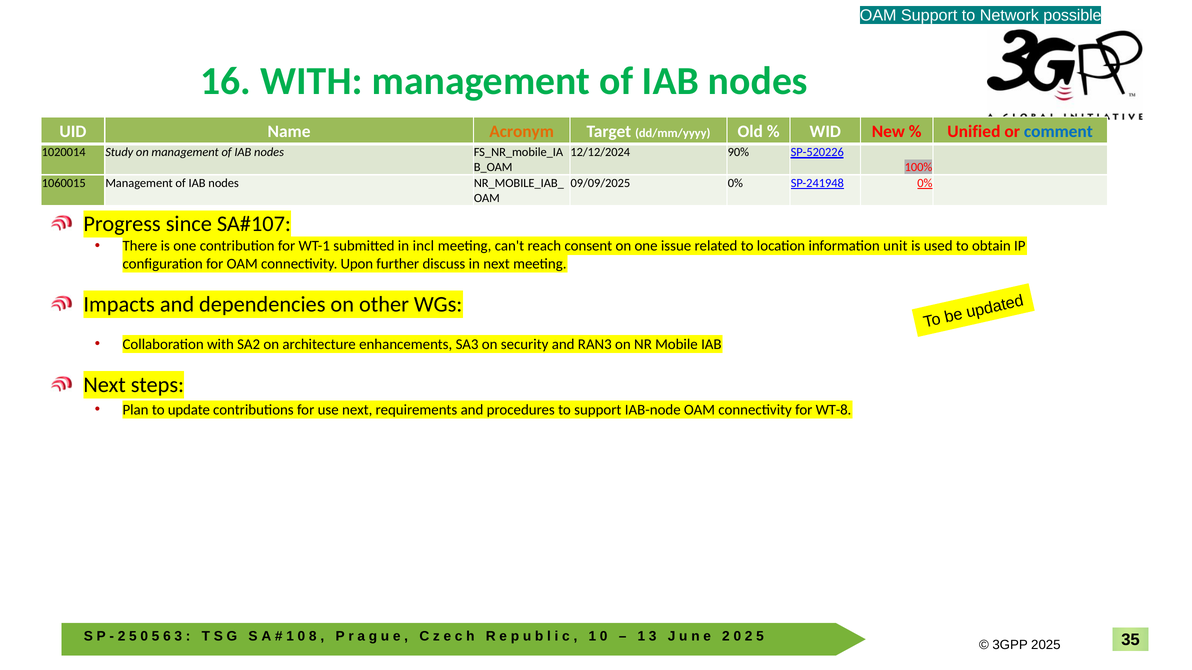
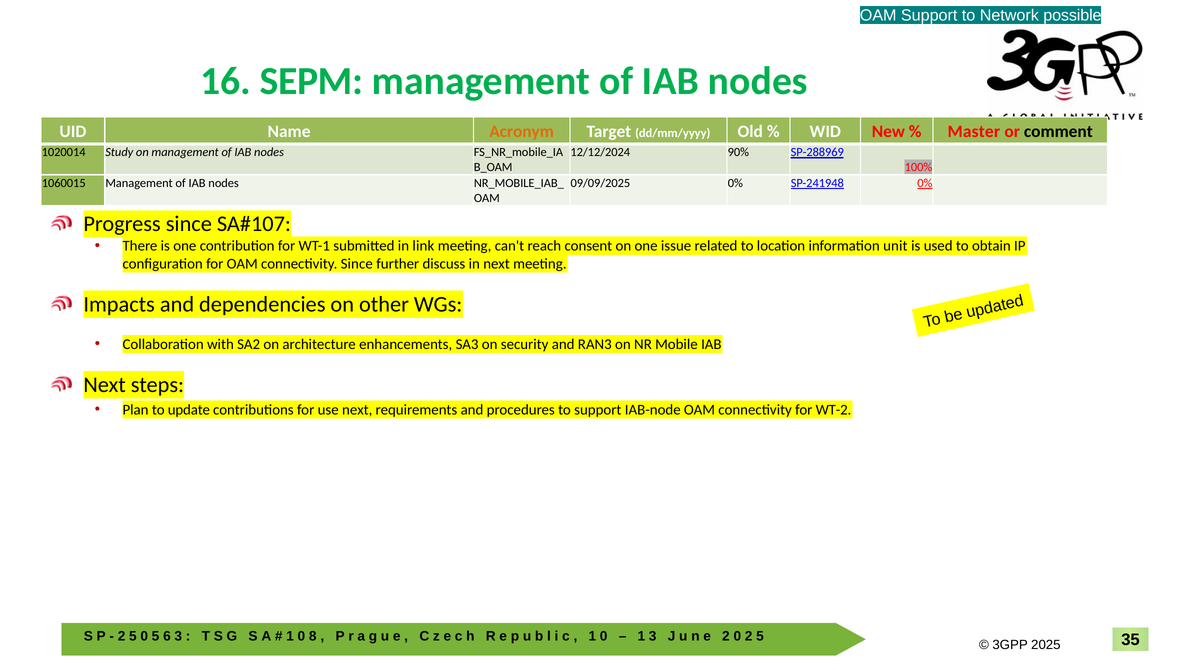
16 WITH: WITH -> SEPM (312, 81)
Unified: Unified -> Master (974, 132)
comment colour: blue -> black (1058, 132)
SP-520226: SP-520226 -> SP-288969 (817, 152)
incl: incl -> link (423, 246)
connectivity Upon: Upon -> Since (357, 264)
WT-8: WT-8 -> WT-2 (834, 410)
